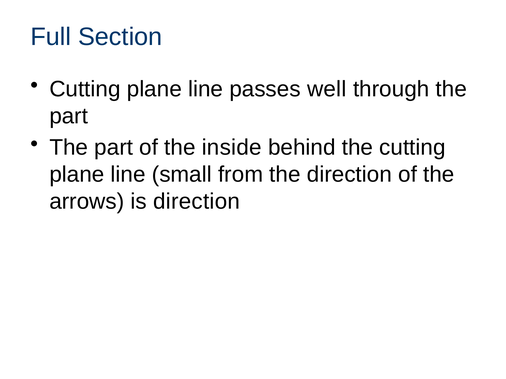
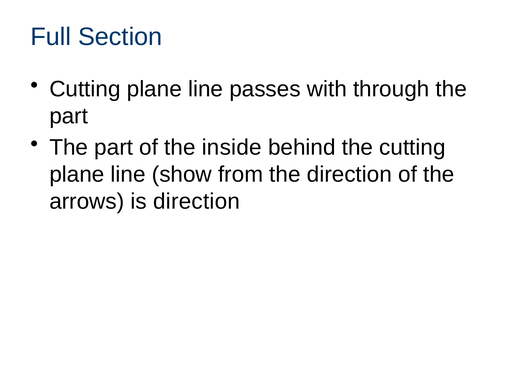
well: well -> with (327, 89)
small: small -> show (182, 175)
